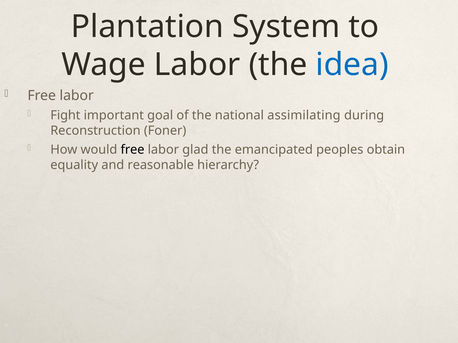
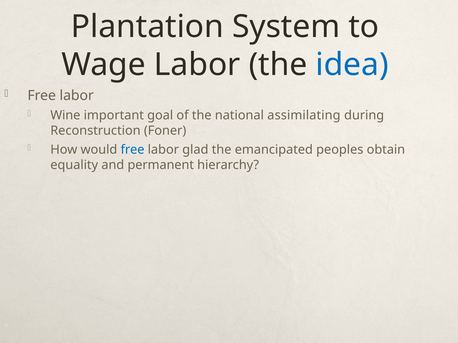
Fight: Fight -> Wine (65, 115)
free colour: black -> blue (133, 150)
reasonable: reasonable -> permanent (161, 165)
